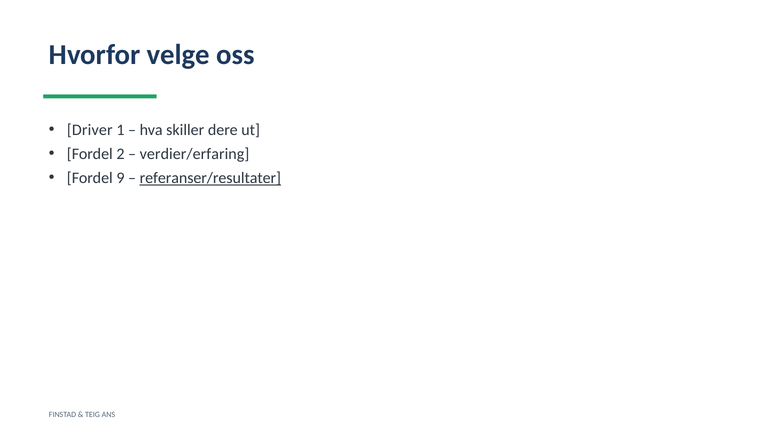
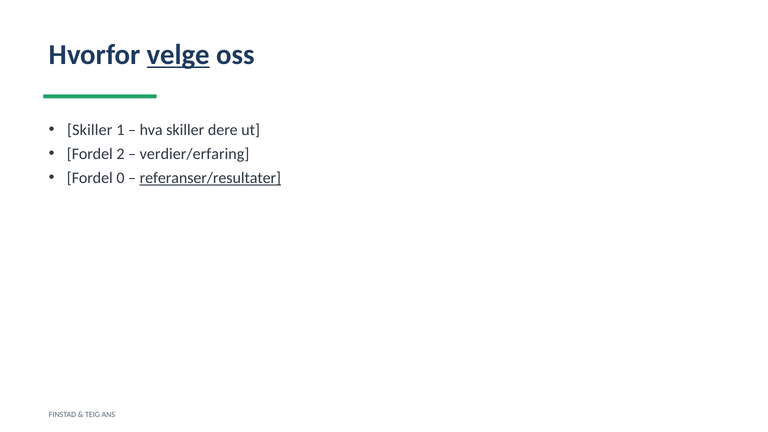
velge underline: none -> present (178, 55)
Driver: Driver -> Skiller (90, 130)
9: 9 -> 0 (120, 178)
